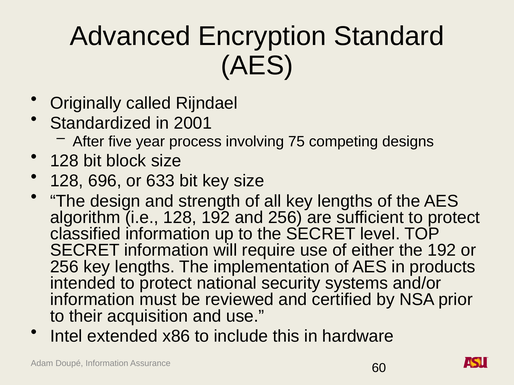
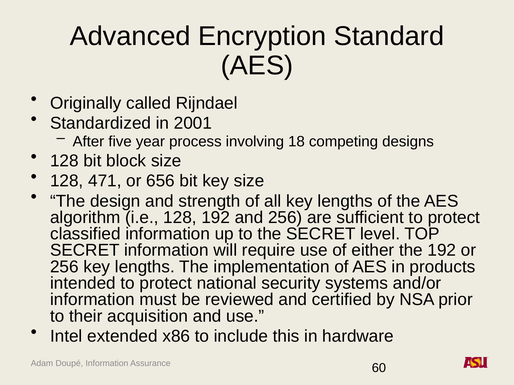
75: 75 -> 18 (296, 142)
696: 696 -> 471 (105, 181)
633: 633 -> 656 (161, 181)
